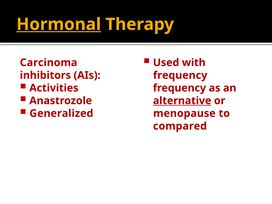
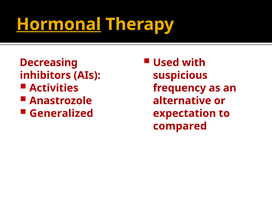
Carcinoma: Carcinoma -> Decreasing (49, 63)
frequency: frequency -> suspicious (180, 75)
alternative underline: present -> none (182, 101)
menopause: menopause -> expectation (184, 113)
